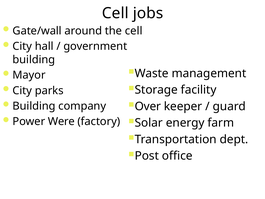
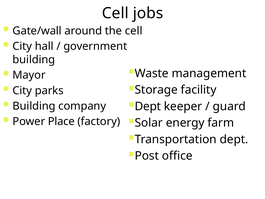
Over: Over -> Dept (148, 106)
Were: Were -> Place (61, 121)
